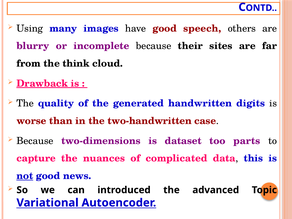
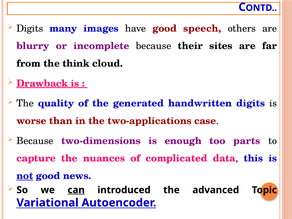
Using: Using -> Digits (30, 28)
two-handwritten: two-handwritten -> two-applications (150, 121)
dataset: dataset -> enough (183, 141)
can underline: none -> present (76, 190)
